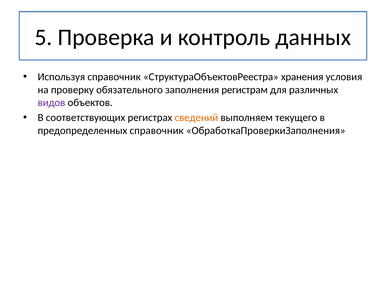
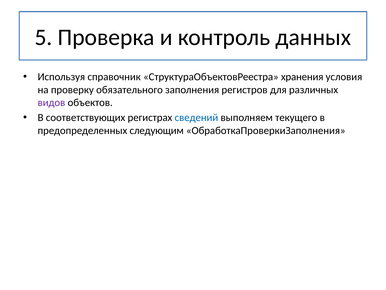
регистрам: регистрам -> регистров (245, 90)
сведений colour: orange -> blue (196, 117)
предопределенных справочник: справочник -> следующим (157, 130)
